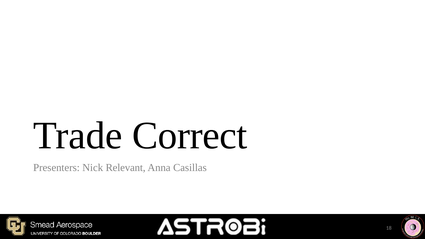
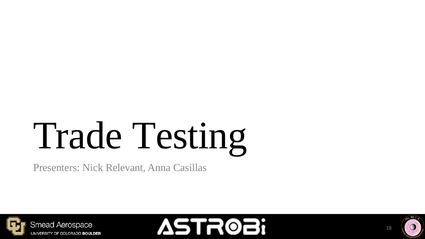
Correct: Correct -> Testing (190, 136)
